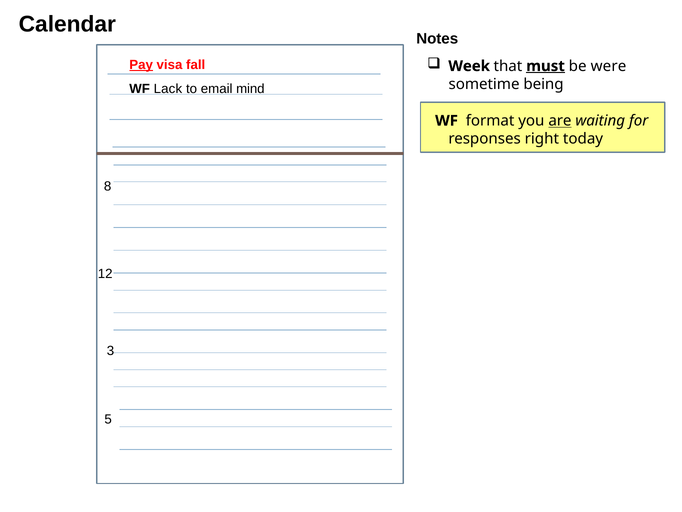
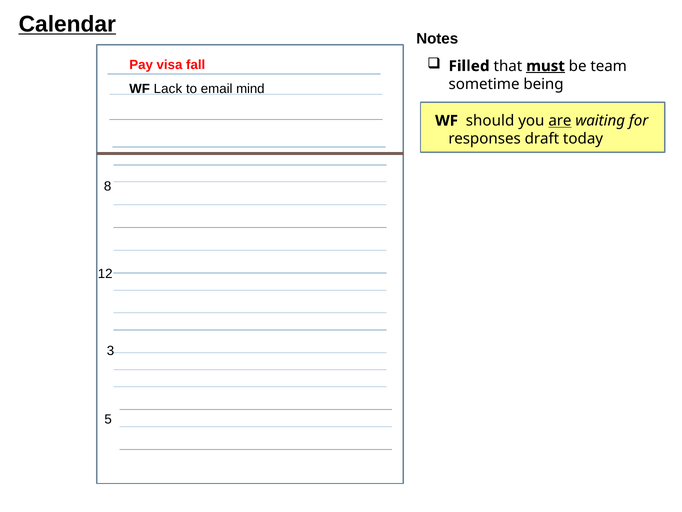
Calendar underline: none -> present (67, 24)
Week: Week -> Filled (469, 66)
were: were -> team (609, 66)
Pay underline: present -> none (141, 65)
format: format -> should (490, 121)
right: right -> draft (542, 139)
